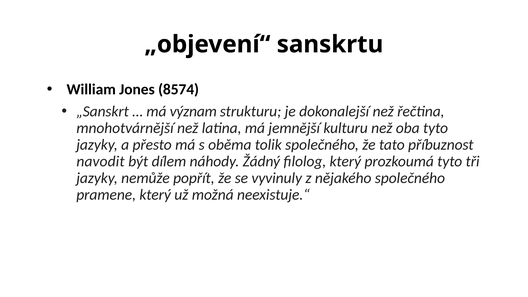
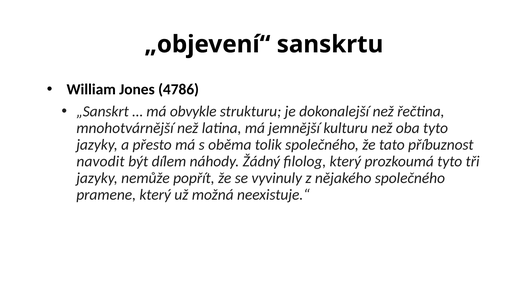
8574: 8574 -> 4786 (179, 89)
význam: význam -> obvykle (193, 111)
